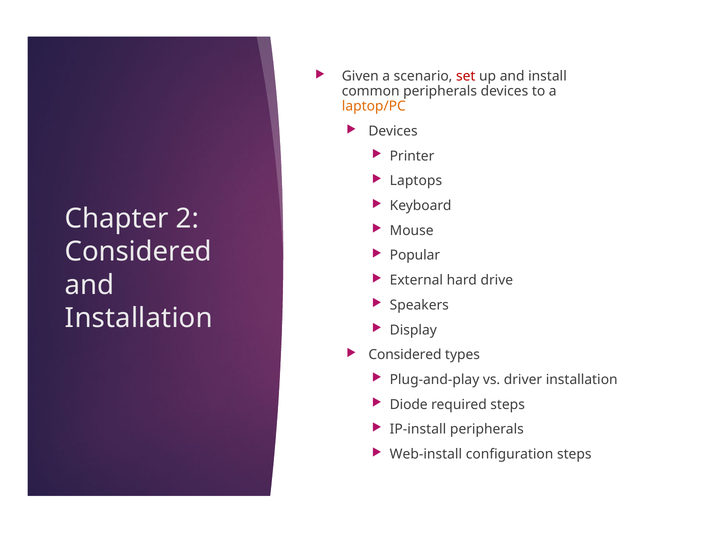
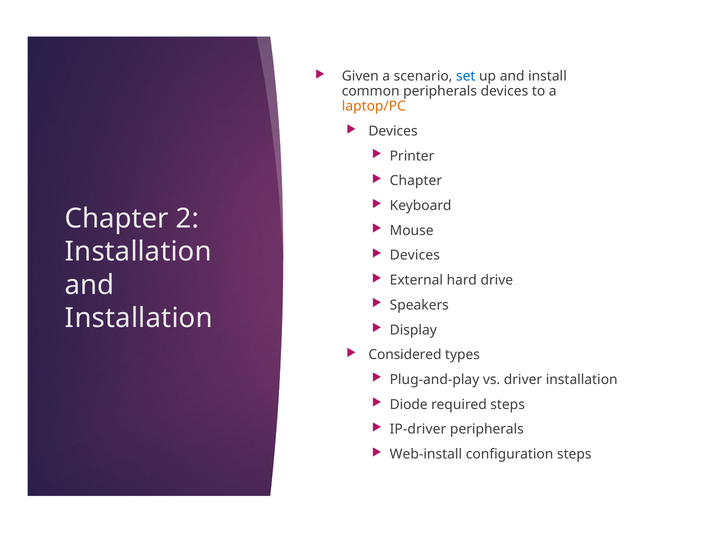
set colour: red -> blue (466, 76)
Laptops: Laptops -> Chapter (416, 181)
Considered: Considered -> Installation (138, 252)
Popular: Popular -> Devices (415, 255)
IP-install: IP-install -> IP-driver (418, 429)
